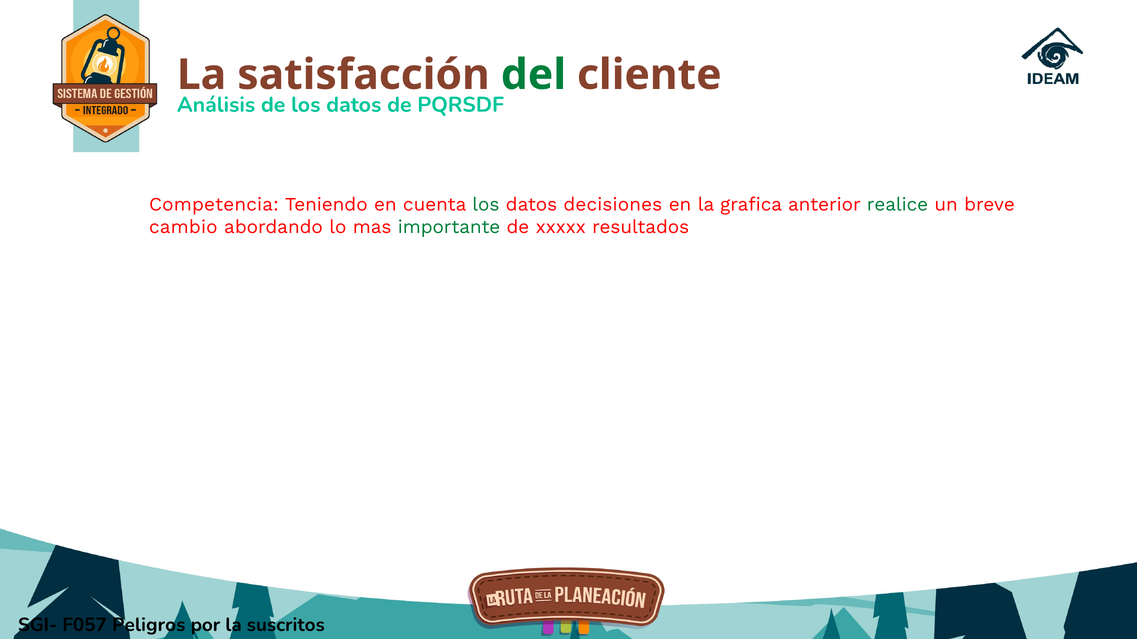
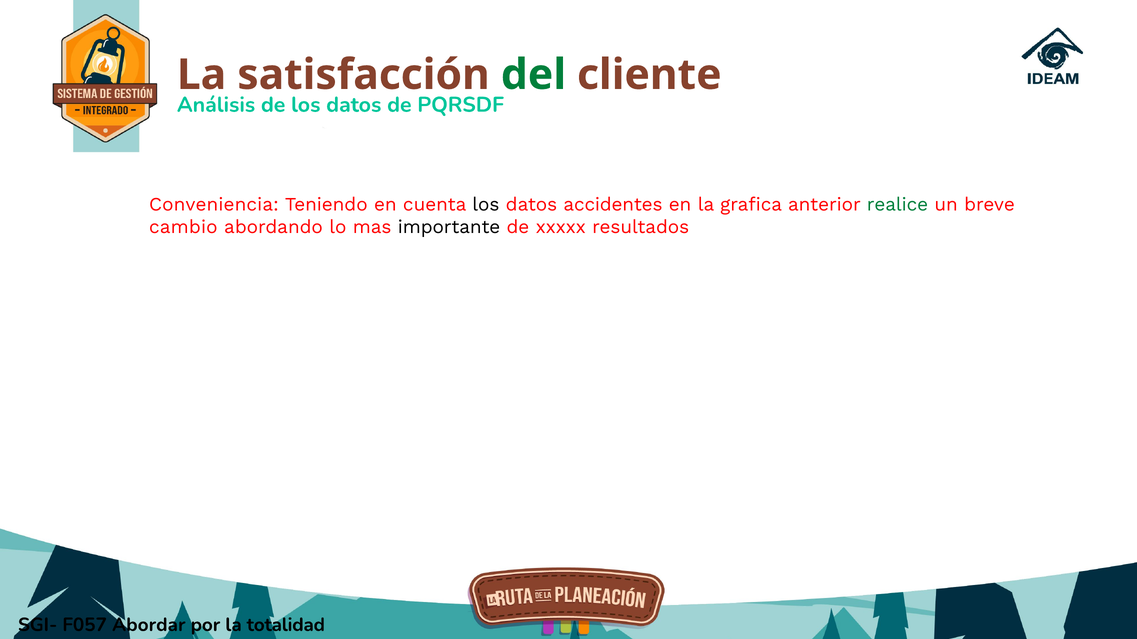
Competencia: Competencia -> Conveniencia (214, 205)
los colour: green -> black (486, 205)
decisiones: decisiones -> accidentes (613, 205)
importante colour: green -> black (449, 227)
Peligros: Peligros -> Abordar (149, 625)
suscritos: suscritos -> totalidad (286, 625)
